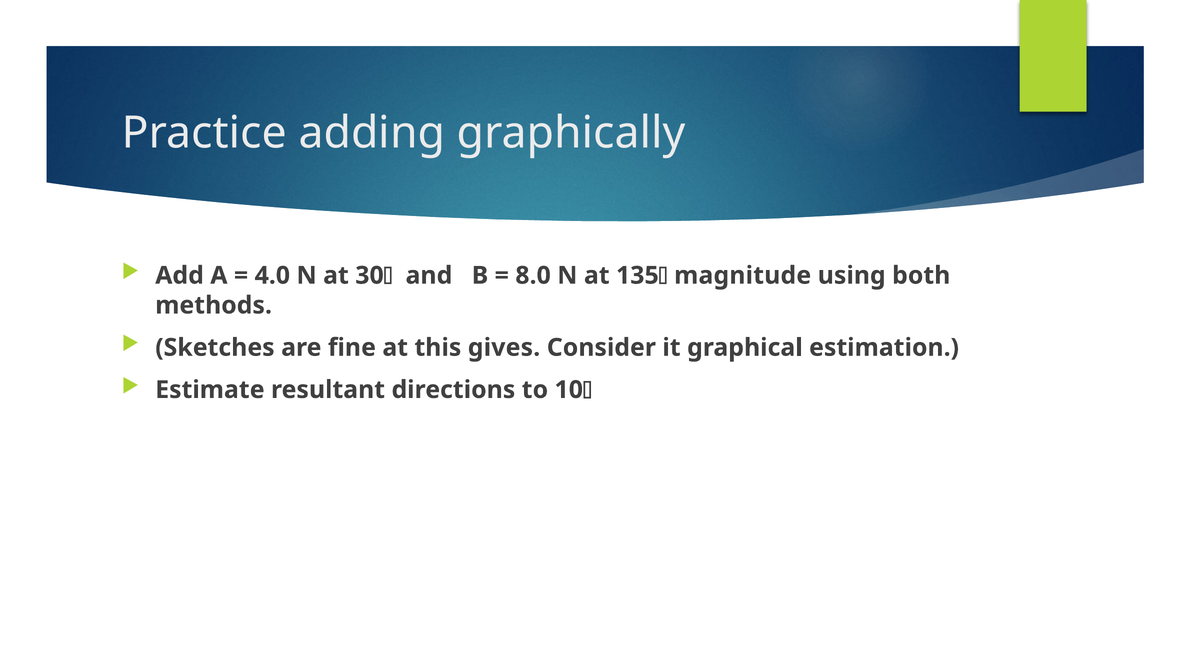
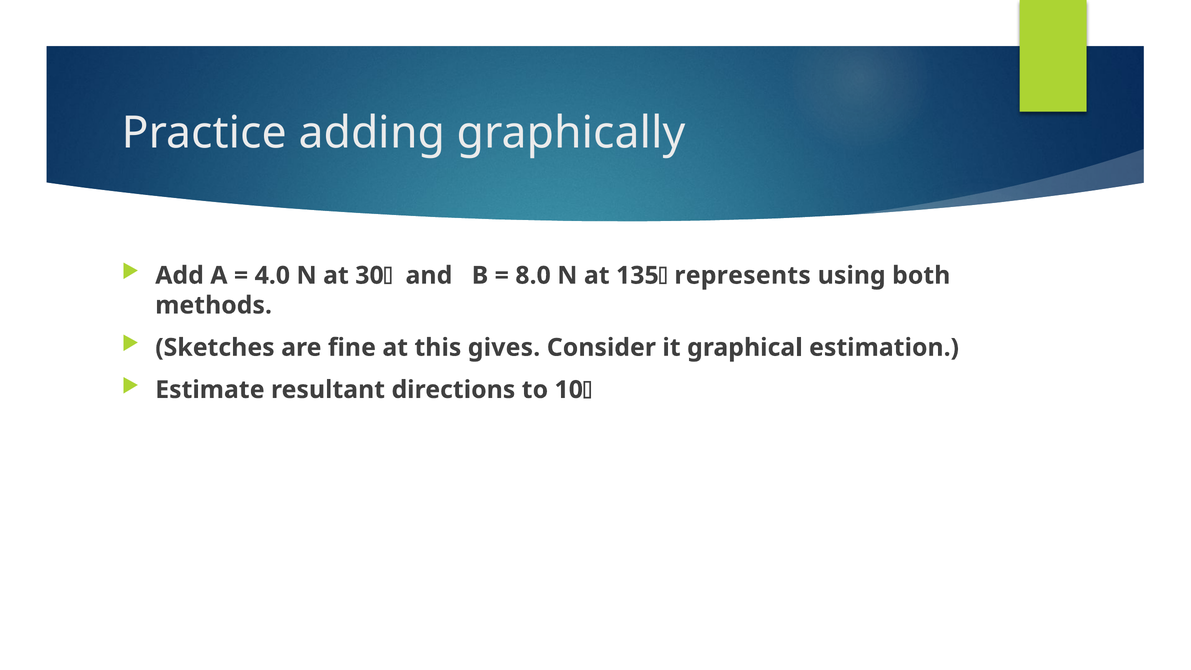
magnitude: magnitude -> represents (743, 275)
